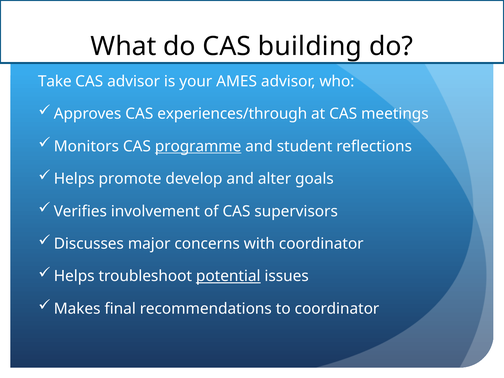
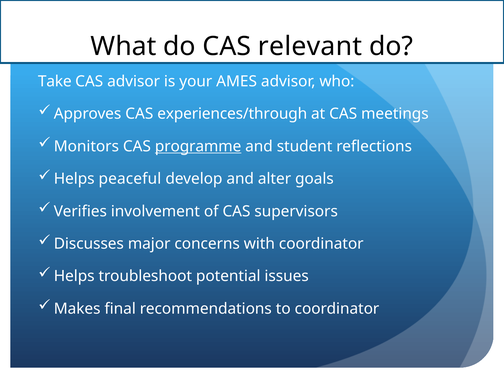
building: building -> relevant (310, 46)
promote: promote -> peaceful (130, 179)
potential underline: present -> none (228, 276)
